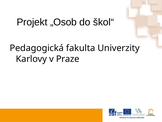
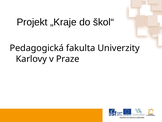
„Osob: „Osob -> „Kraje (63, 22)
